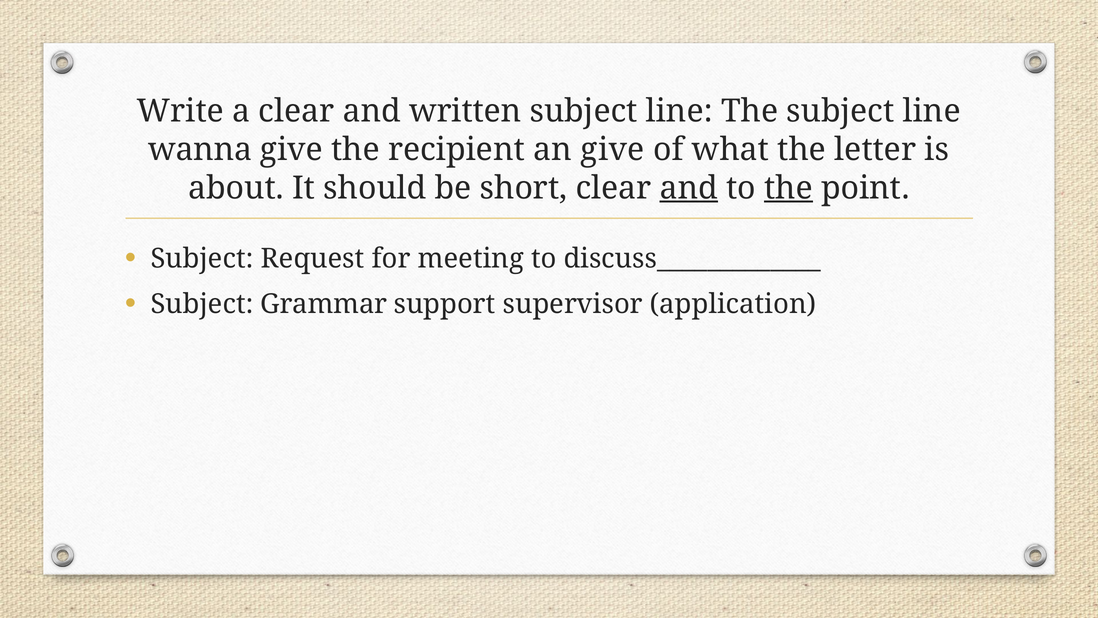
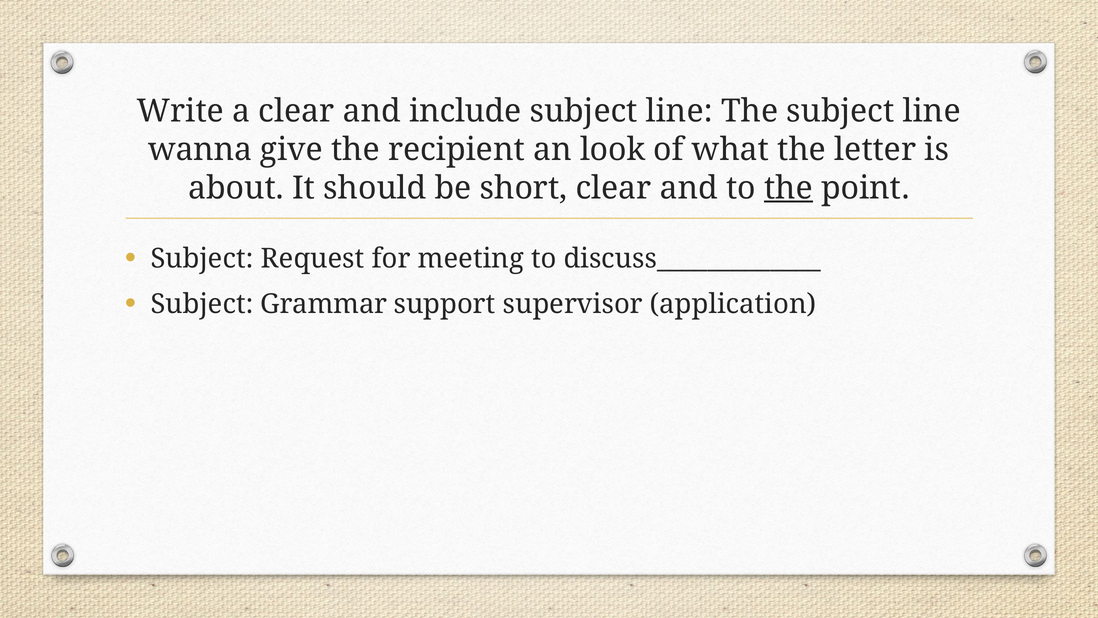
written: written -> include (465, 111)
an give: give -> look (613, 149)
and underline: present -> none (689, 188)
